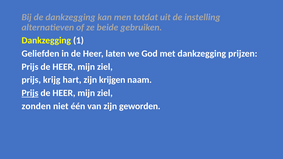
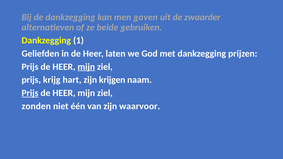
totdat: totdat -> gaven (146, 17)
instelling: instelling -> zwaarder (202, 17)
mijn underline: none -> present (86, 67)
geworden: geworden -> waarvoor (140, 106)
